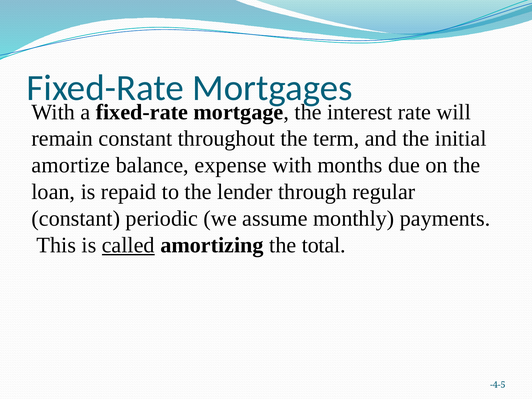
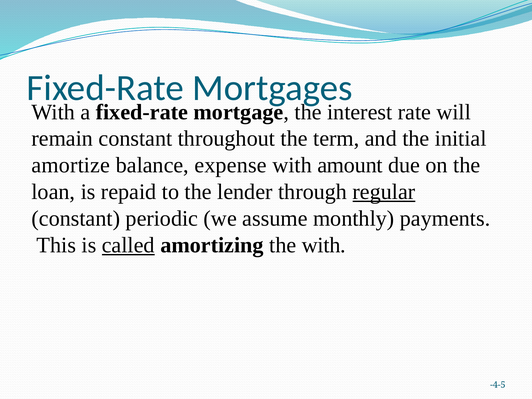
months: months -> amount (350, 165)
regular underline: none -> present (384, 192)
the total: total -> with (324, 245)
